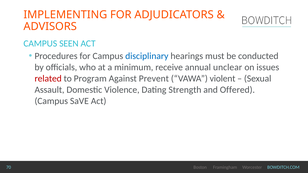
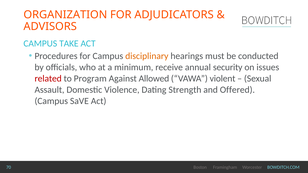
IMPLEMENTING: IMPLEMENTING -> ORGANIZATION (65, 15)
SEEN: SEEN -> TAKE (69, 44)
disciplinary colour: blue -> orange (147, 56)
unclear: unclear -> security (228, 67)
Prevent: Prevent -> Allowed (154, 79)
